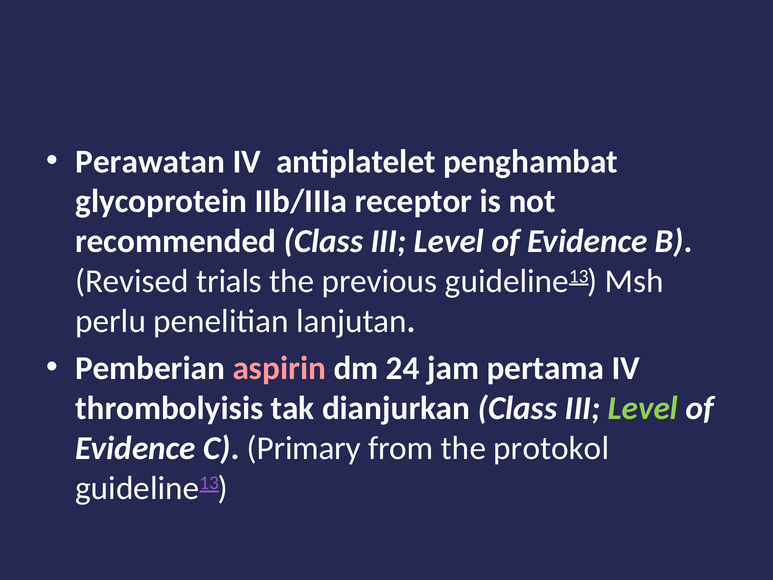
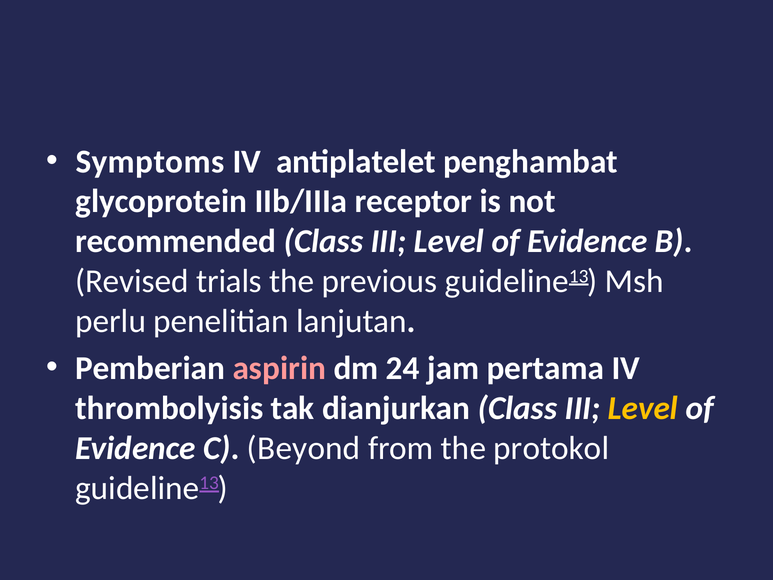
Perawatan: Perawatan -> Symptoms (150, 161)
Level colour: light green -> yellow (643, 408)
Primary: Primary -> Beyond (304, 448)
